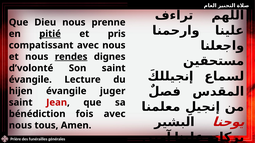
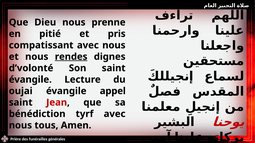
pitié underline: present -> none (50, 34)
hijen: hijen -> oujai (21, 91)
juger: juger -> appel (113, 91)
fois: fois -> tyrf (85, 114)
